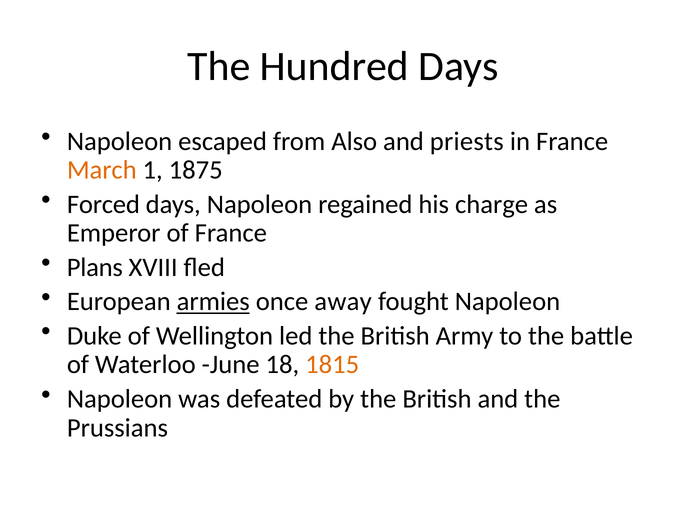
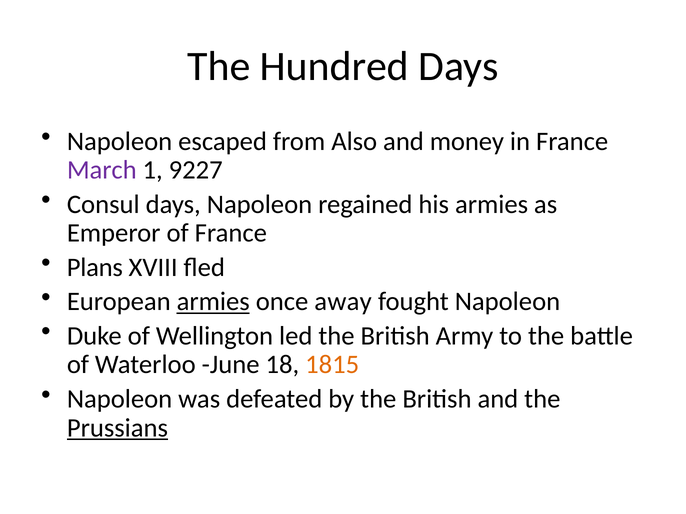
priests: priests -> money (467, 141)
March colour: orange -> purple (102, 170)
1875: 1875 -> 9227 (196, 170)
Forced: Forced -> Consul (103, 204)
his charge: charge -> armies (492, 204)
Prussians underline: none -> present (117, 428)
